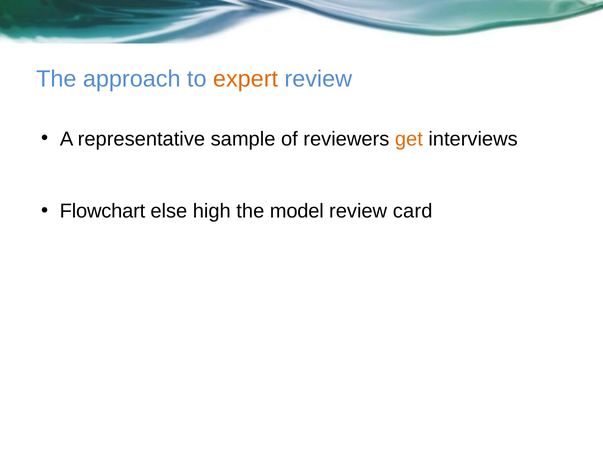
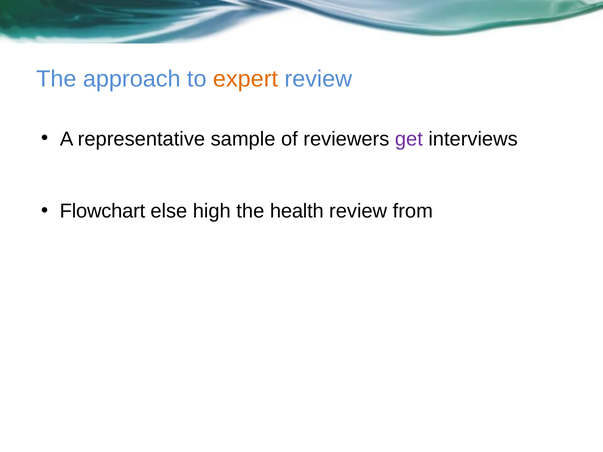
get colour: orange -> purple (409, 139)
model: model -> health (297, 211)
card: card -> from (413, 211)
